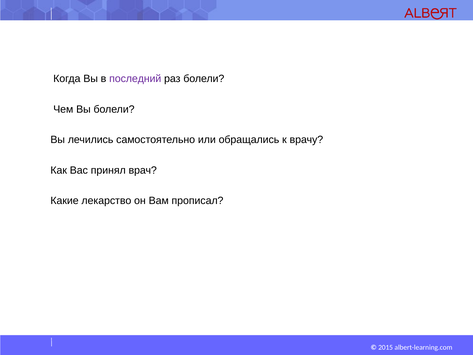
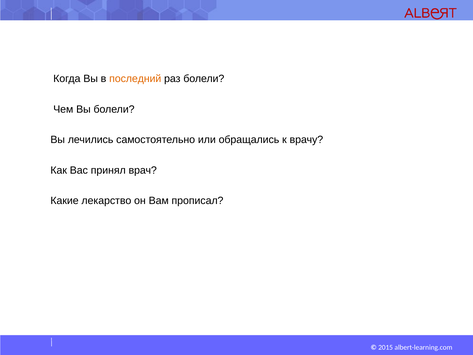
последний colour: purple -> orange (135, 79)
